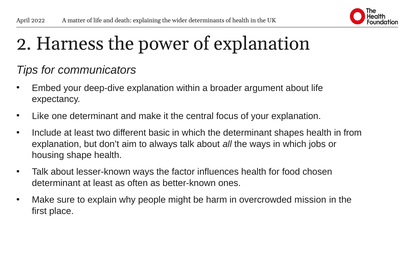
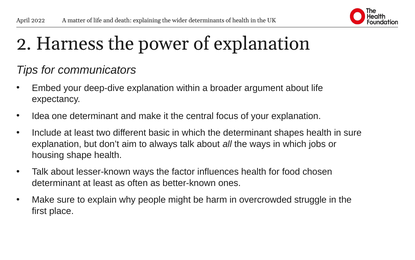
Like: Like -> Idea (41, 116)
in from: from -> sure (353, 133)
mission: mission -> struggle (310, 199)
